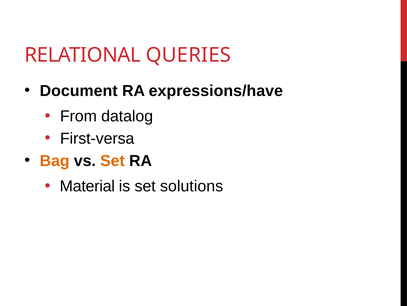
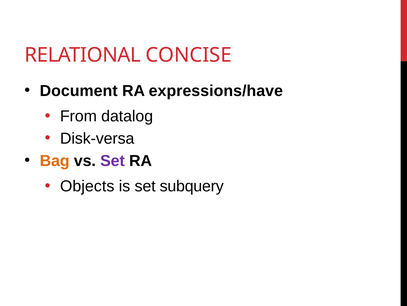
QUERIES: QUERIES -> CONCISE (189, 55)
First-versa: First-versa -> Disk-versa (97, 138)
Set colour: orange -> purple (113, 160)
Material: Material -> Objects (87, 186)
solutions: solutions -> subquery (192, 186)
